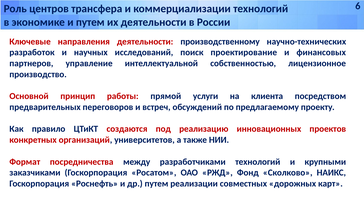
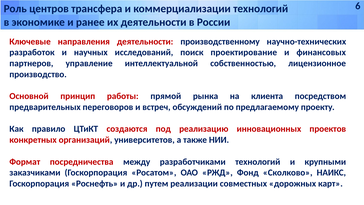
и путем: путем -> ранее (90, 22)
услуги: услуги -> рынка (206, 96)
